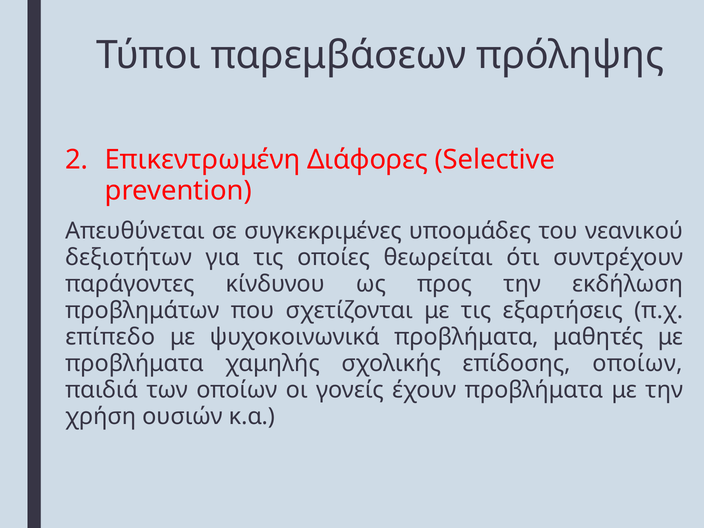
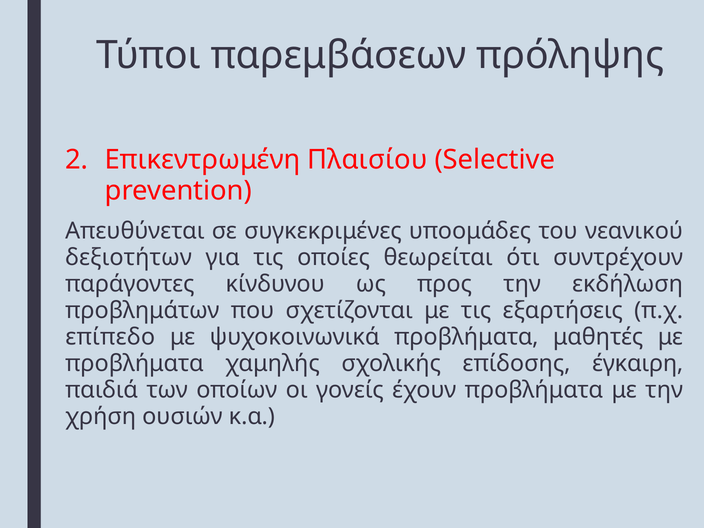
Διάφορες: Διάφορες -> Πλαισίου (367, 160)
επίδοσης οποίων: οποίων -> έγκαιρη (638, 364)
